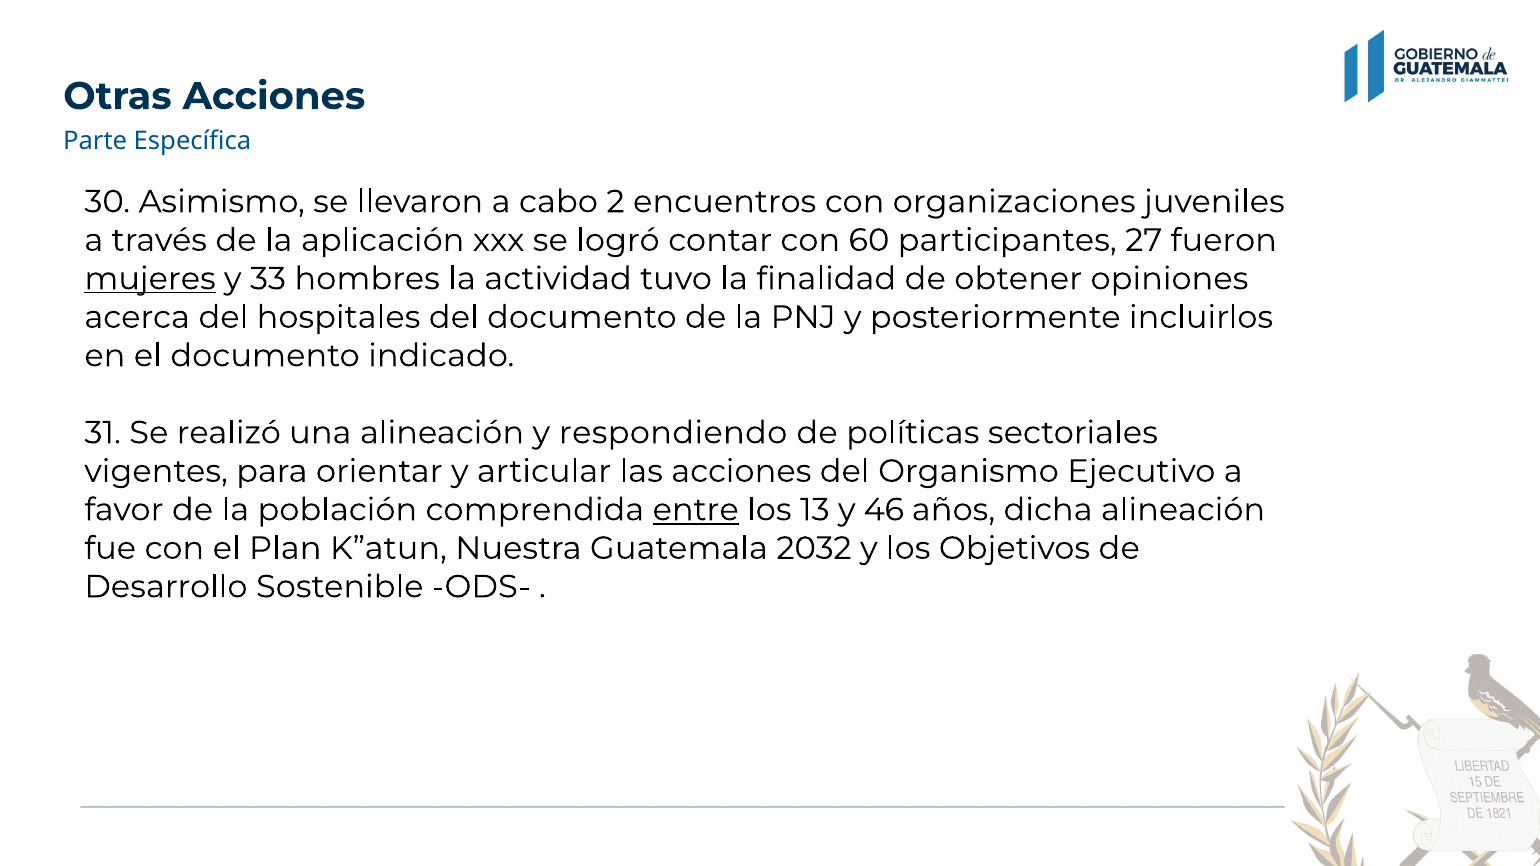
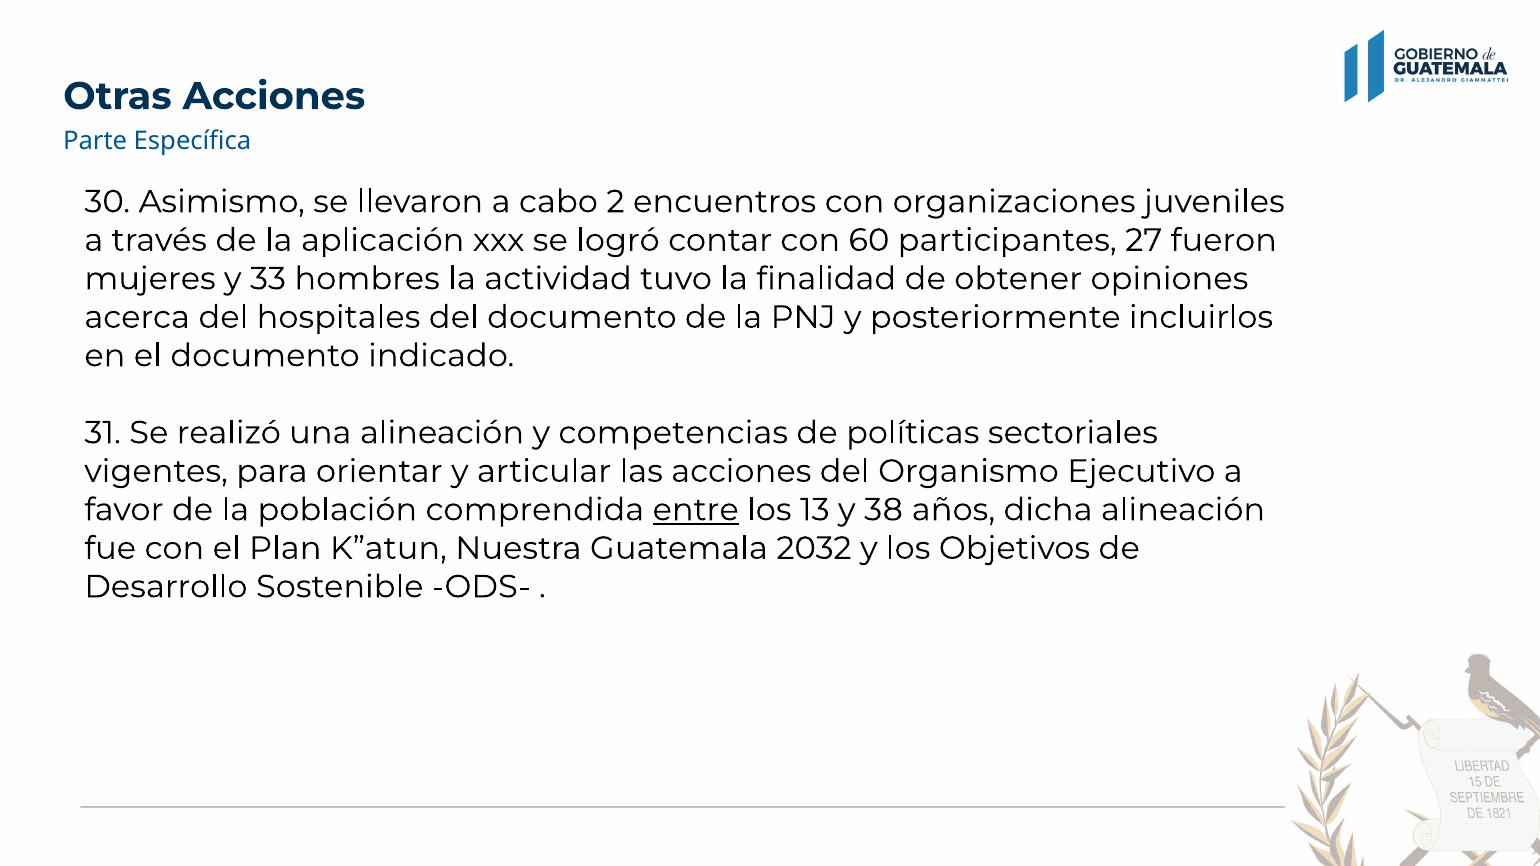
mujeres underline: present -> none (150, 279)
respondiendo: respondiendo -> competencias (673, 433)
46: 46 -> 38 (884, 510)
